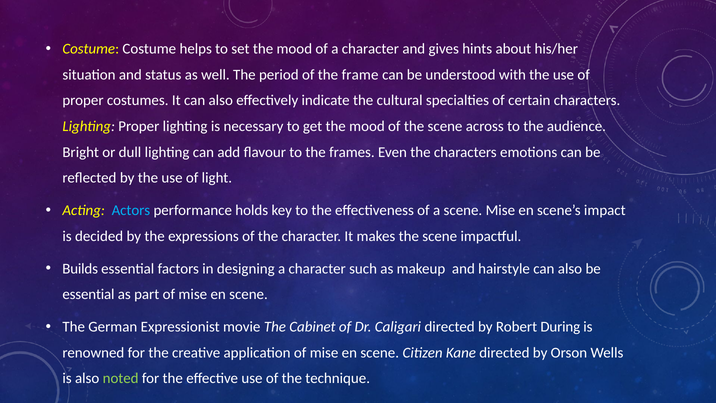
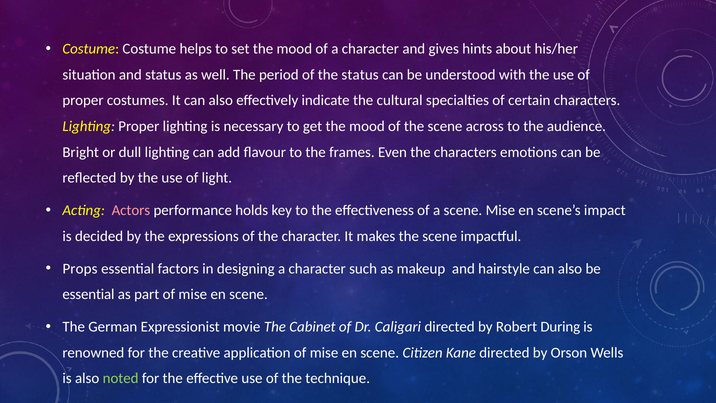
the frame: frame -> status (360, 75)
Actors colour: light blue -> pink (131, 210)
Builds: Builds -> Props (80, 269)
